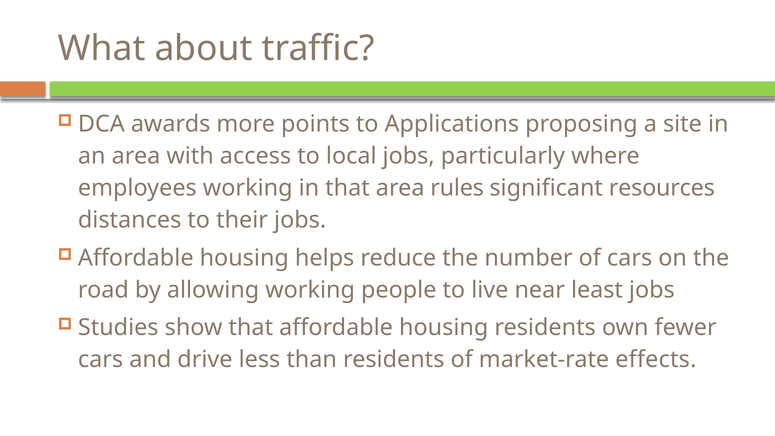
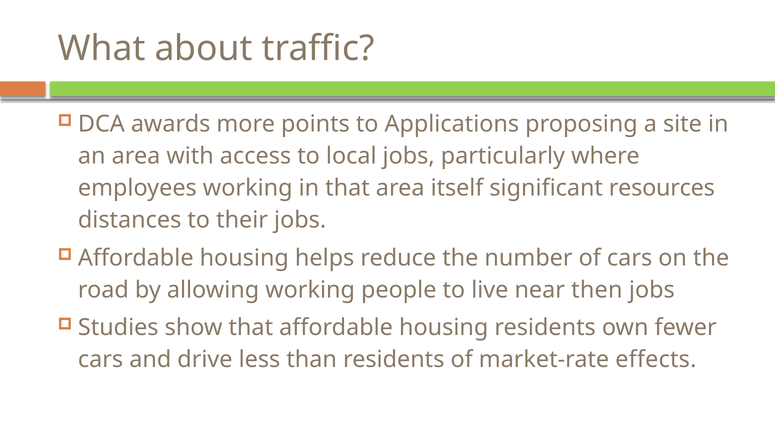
rules: rules -> itself (457, 188)
least: least -> then (597, 290)
